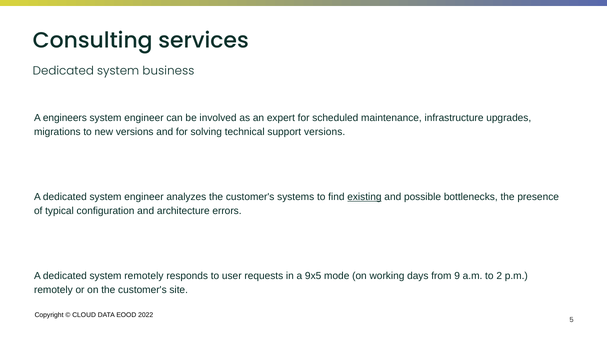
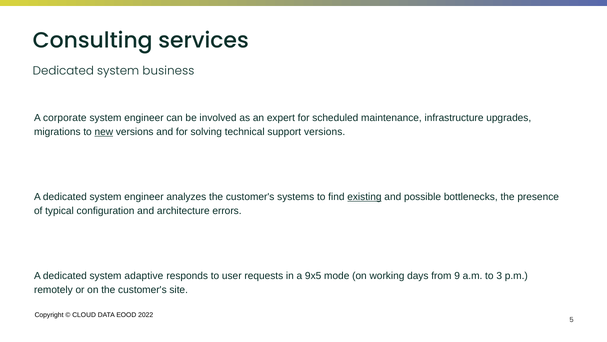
engineers: engineers -> corporate (65, 118)
new underline: none -> present (104, 132)
system remotely: remotely -> adaptive (144, 276)
2: 2 -> 3 (499, 276)
